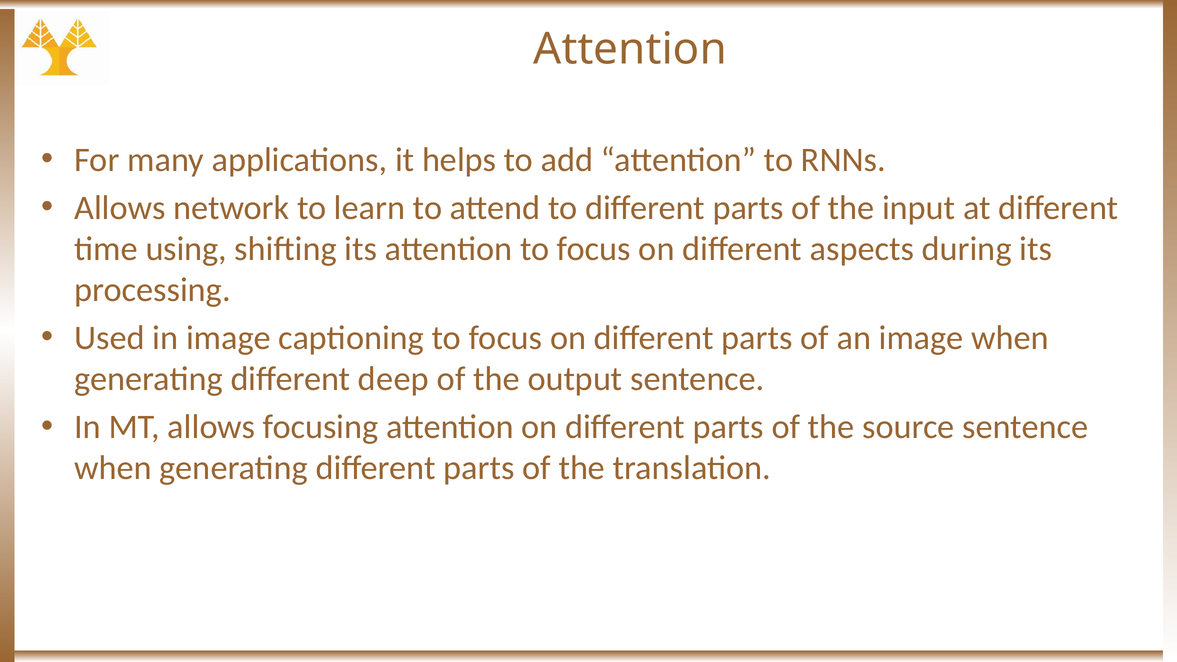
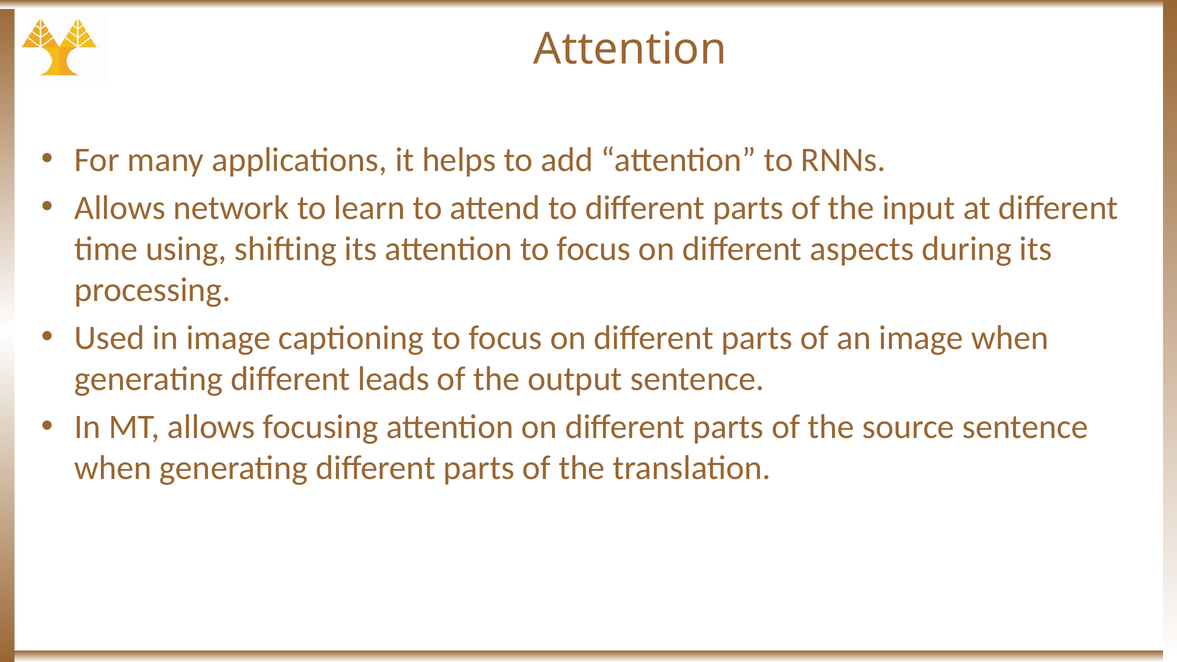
deep: deep -> leads (394, 379)
